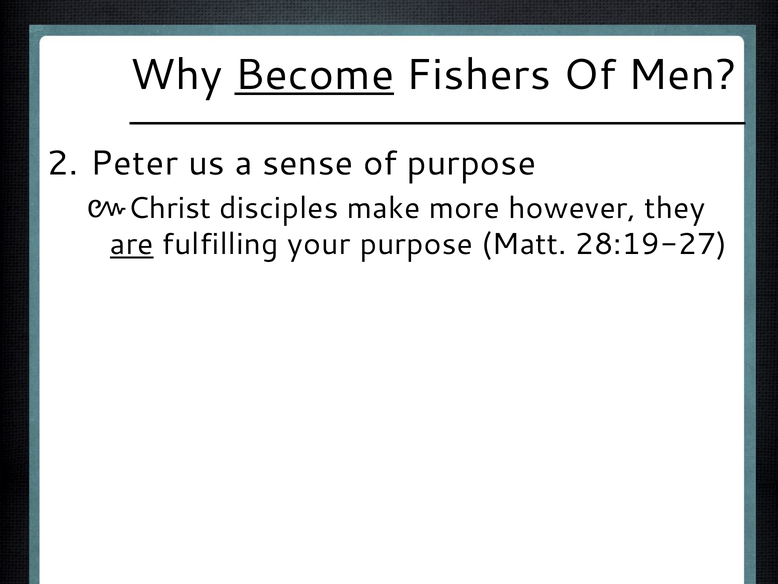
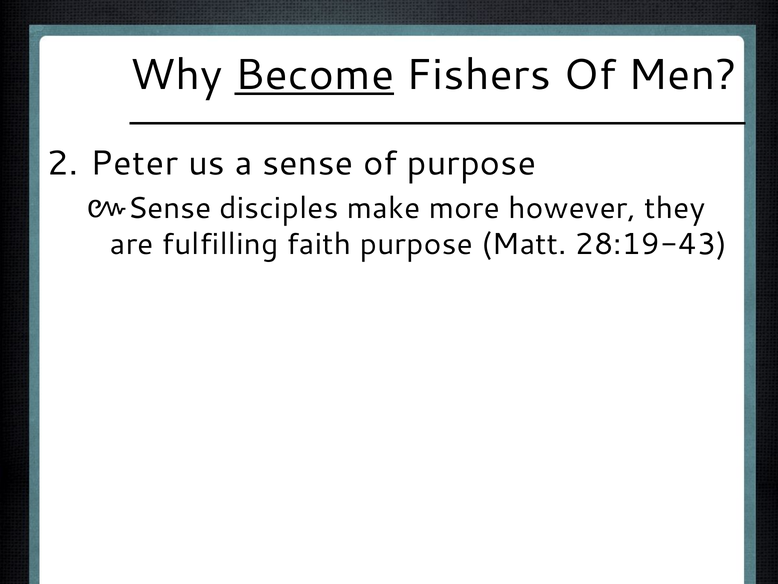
Christ: Christ -> Sense (170, 208)
are underline: present -> none (132, 244)
your: your -> faith (319, 244)
28:19-27: 28:19-27 -> 28:19-43 (651, 244)
